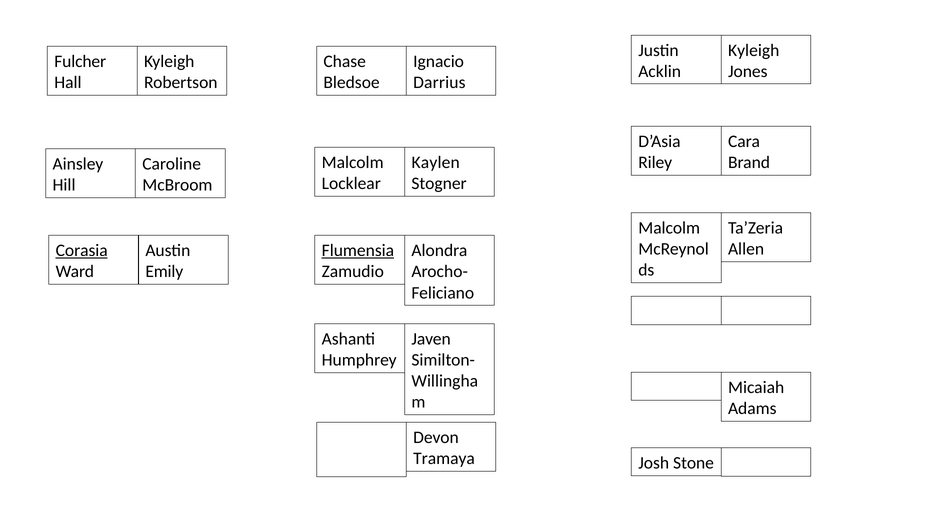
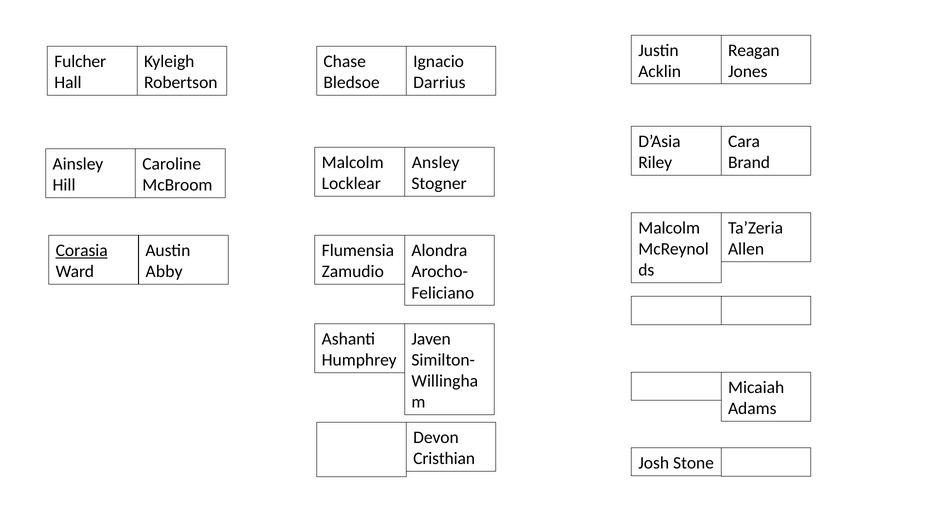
Kyleigh: Kyleigh -> Reagan (754, 50)
Kaylen: Kaylen -> Ansley (436, 162)
Flumensia underline: present -> none (358, 251)
Emily: Emily -> Abby (164, 272)
Tramaya: Tramaya -> Cristhian (444, 458)
